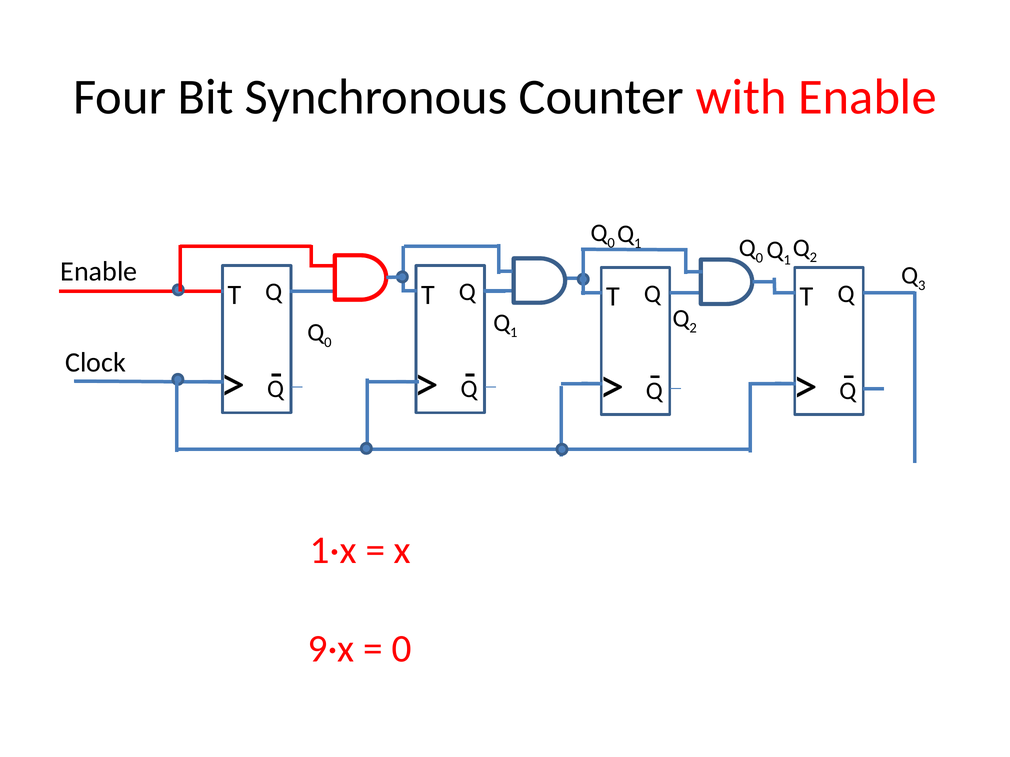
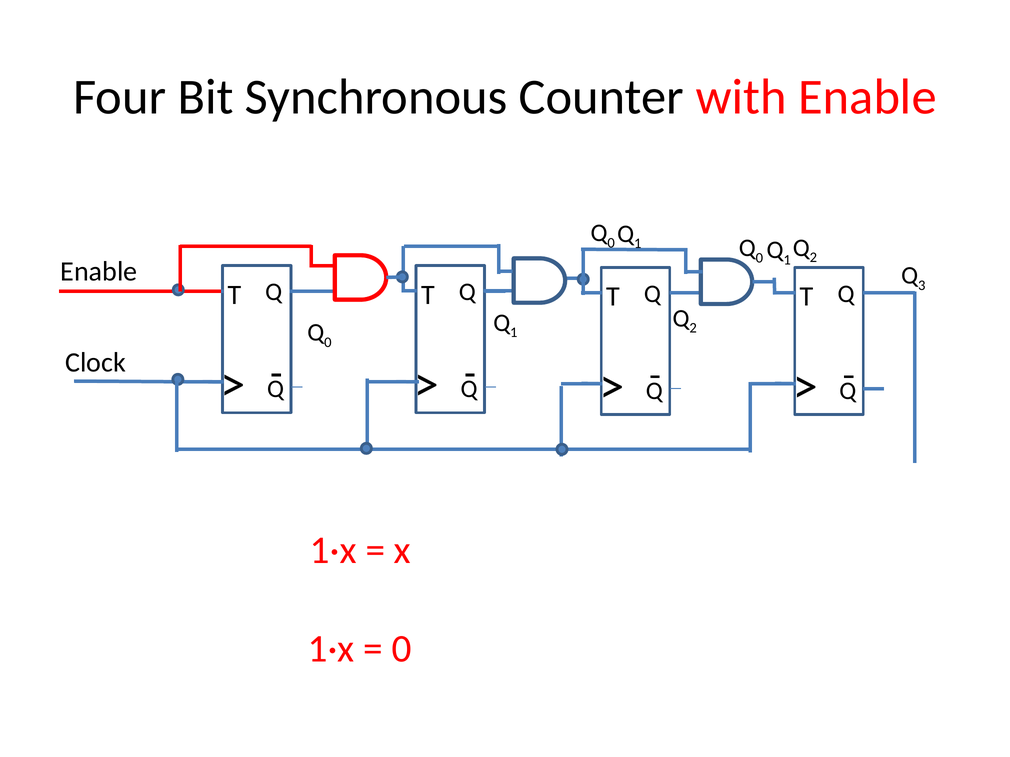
9·x: 9·x -> 1·x (331, 649)
